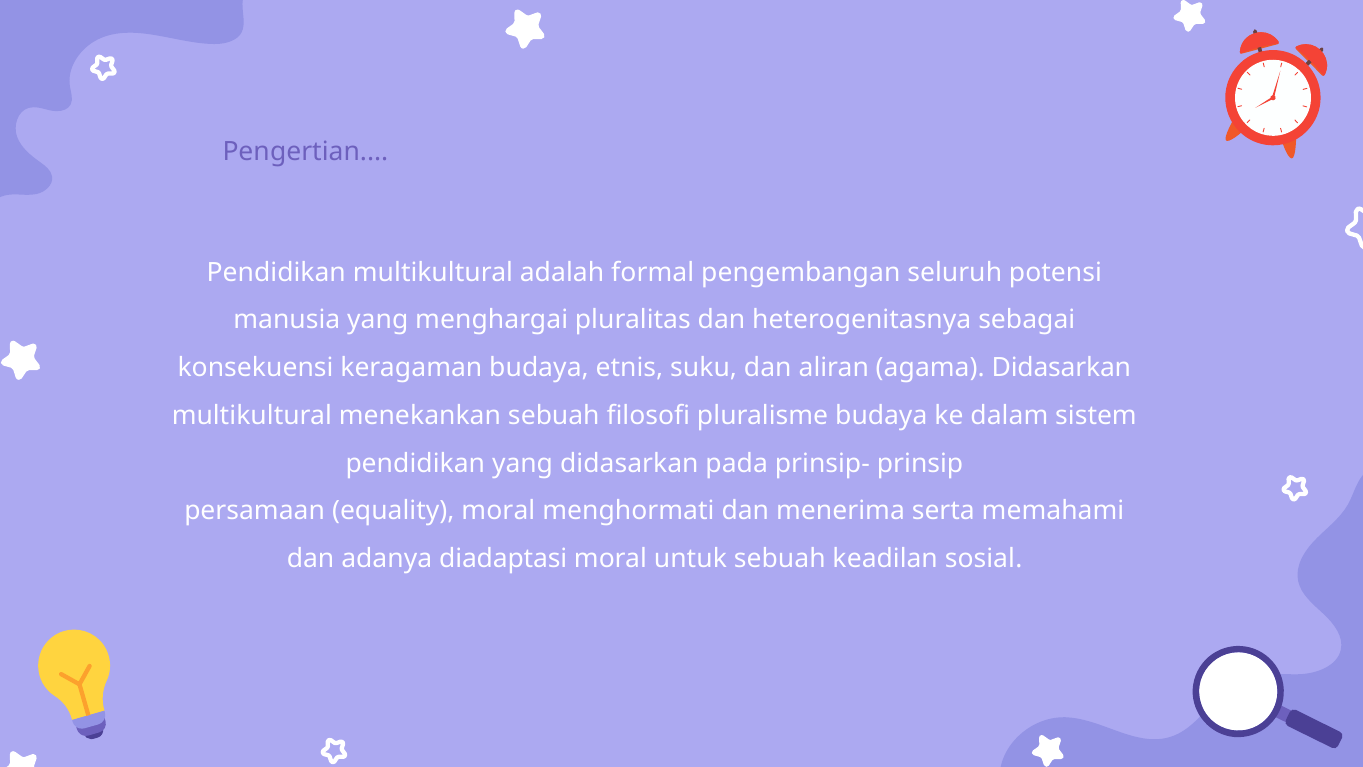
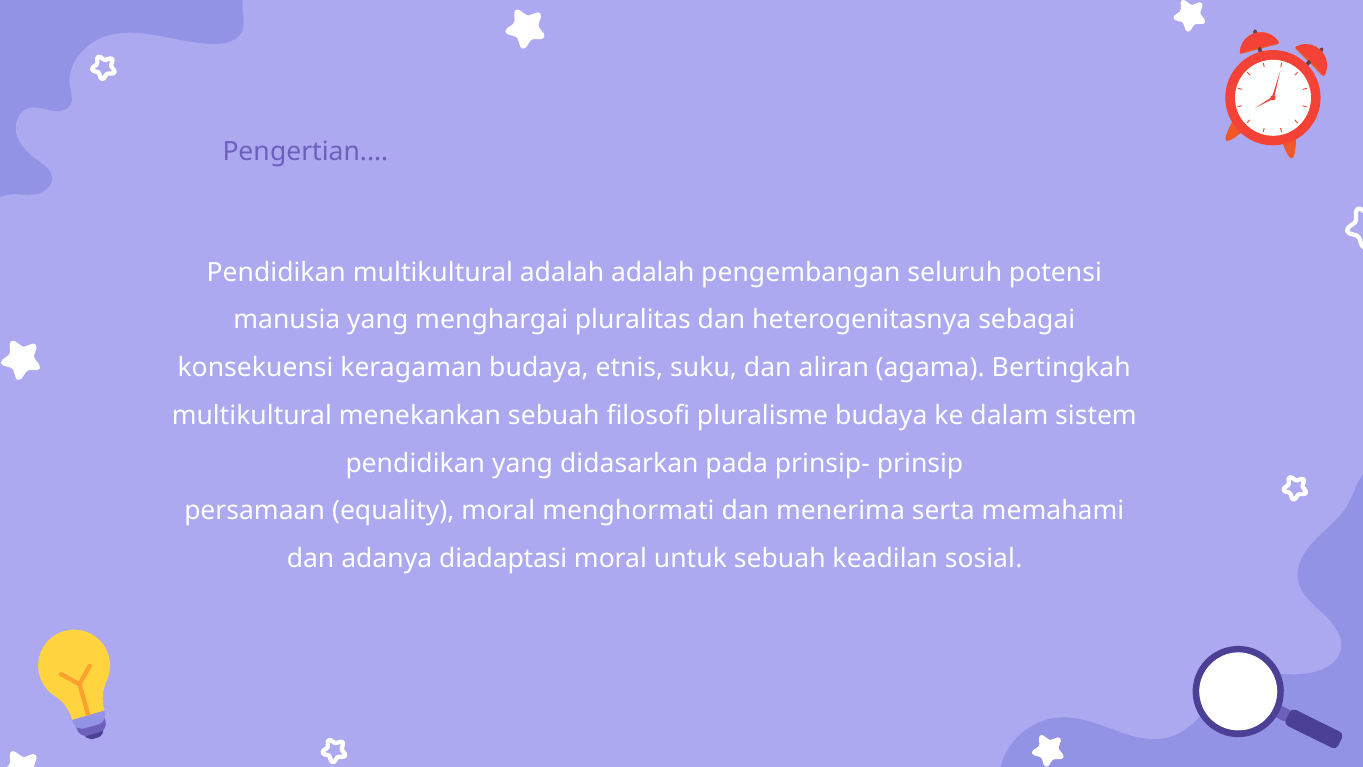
adalah formal: formal -> adalah (653, 272)
agama Didasarkan: Didasarkan -> Bertingkah (1061, 368)
